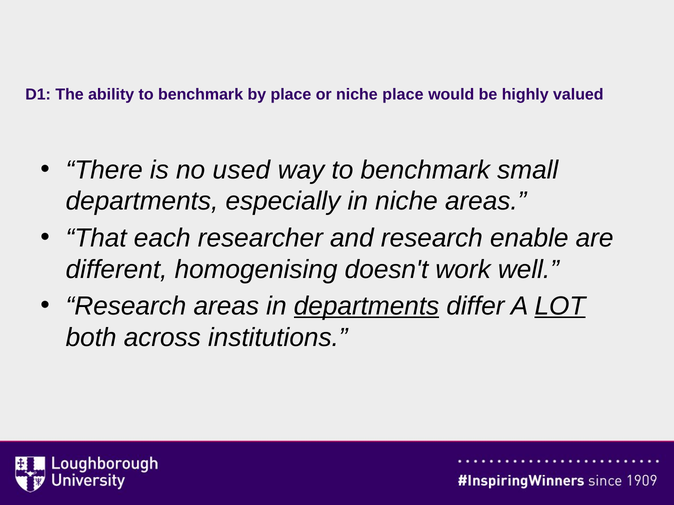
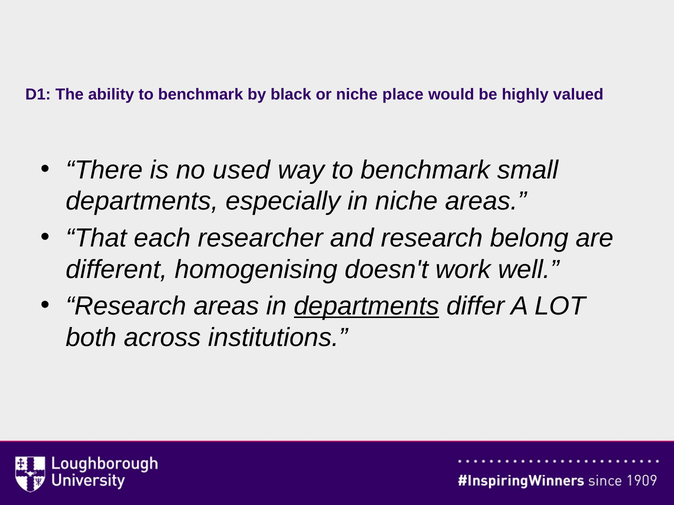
by place: place -> black (291, 94)
enable: enable -> belong (529, 238)
LOT underline: present -> none (560, 306)
